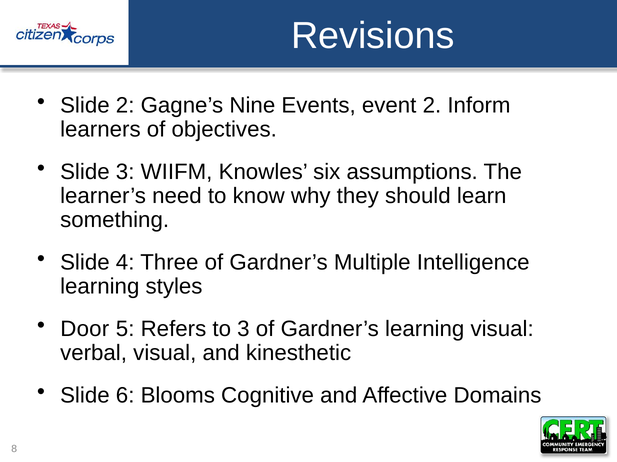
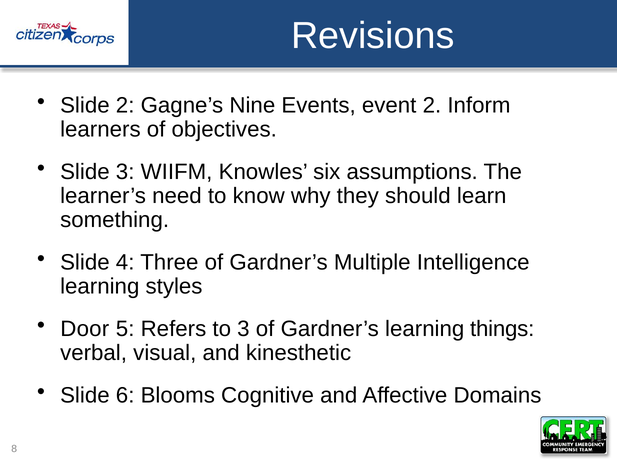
learning visual: visual -> things (502, 329)
